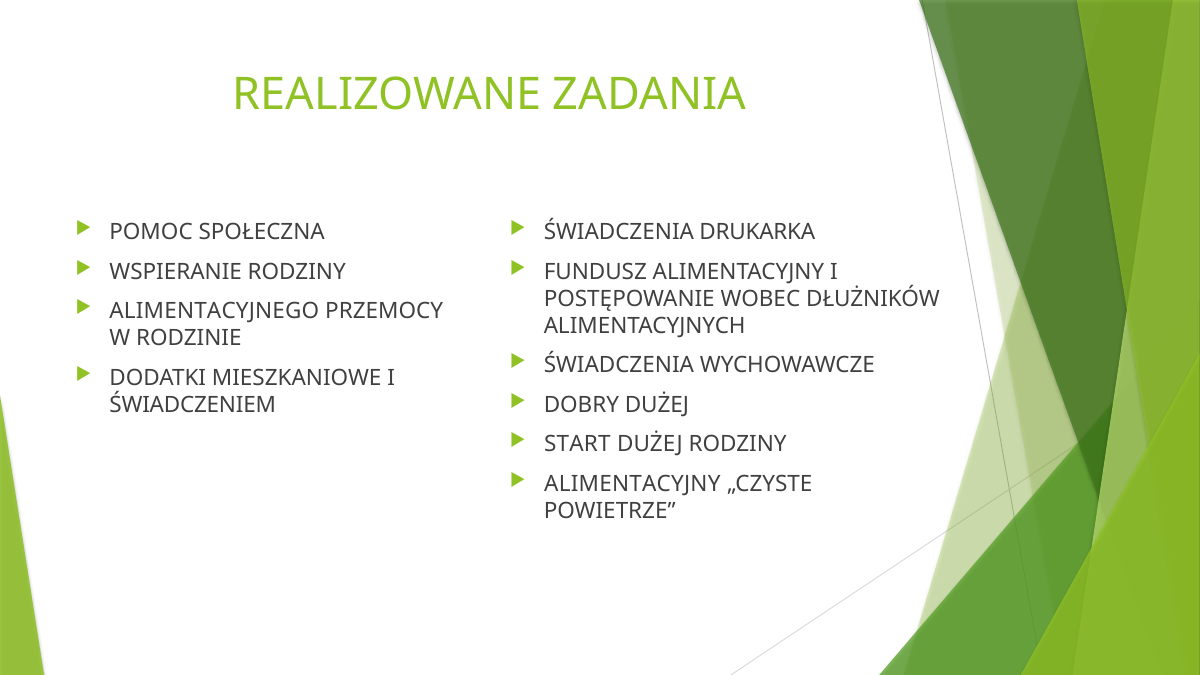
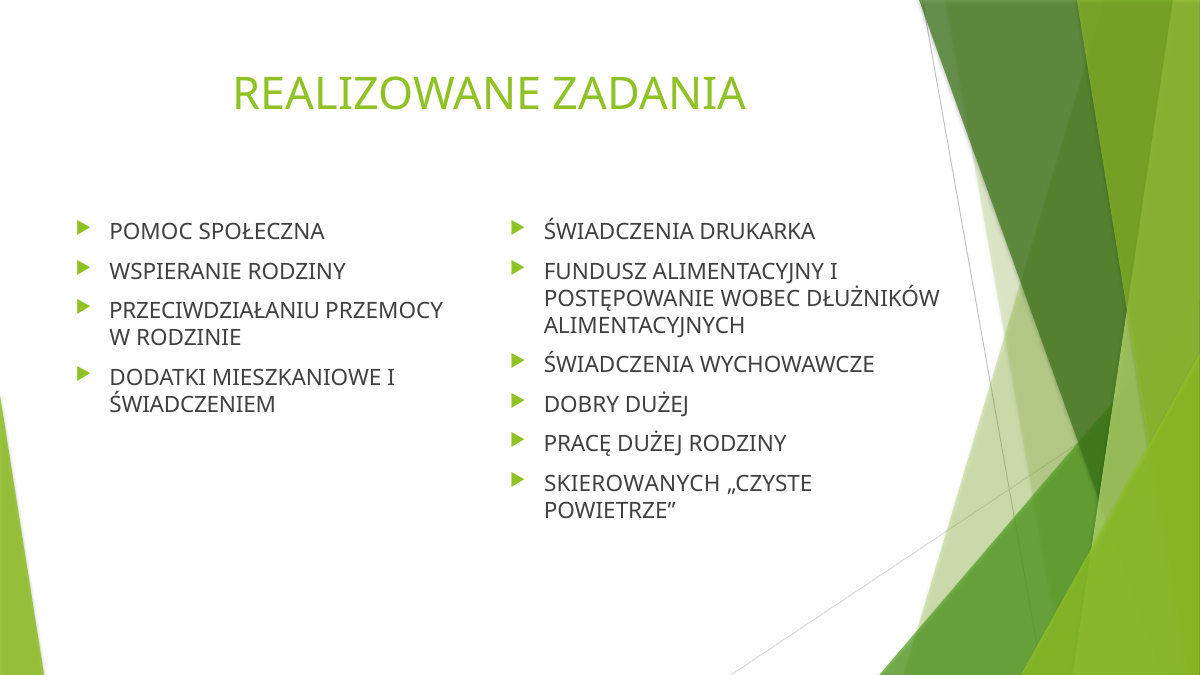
ALIMENTACYJNEGO: ALIMENTACYJNEGO -> PRZECIWDZIAŁANIU (215, 311)
START: START -> PRACĘ (578, 444)
ALIMENTACYJNY: ALIMENTACYJNY -> SKIEROWANYCH (632, 484)
